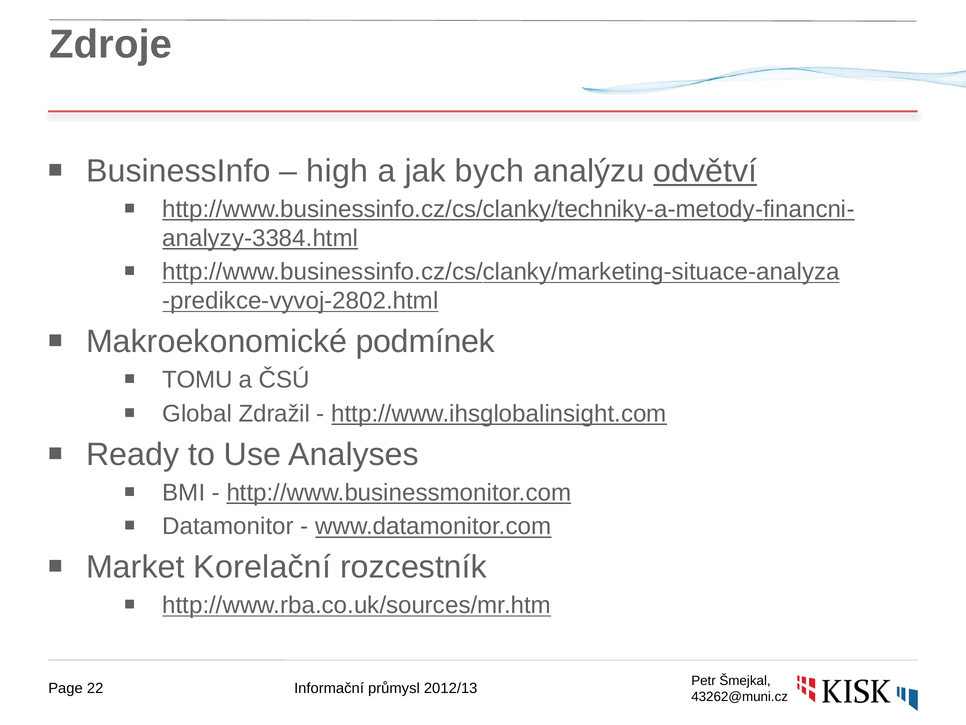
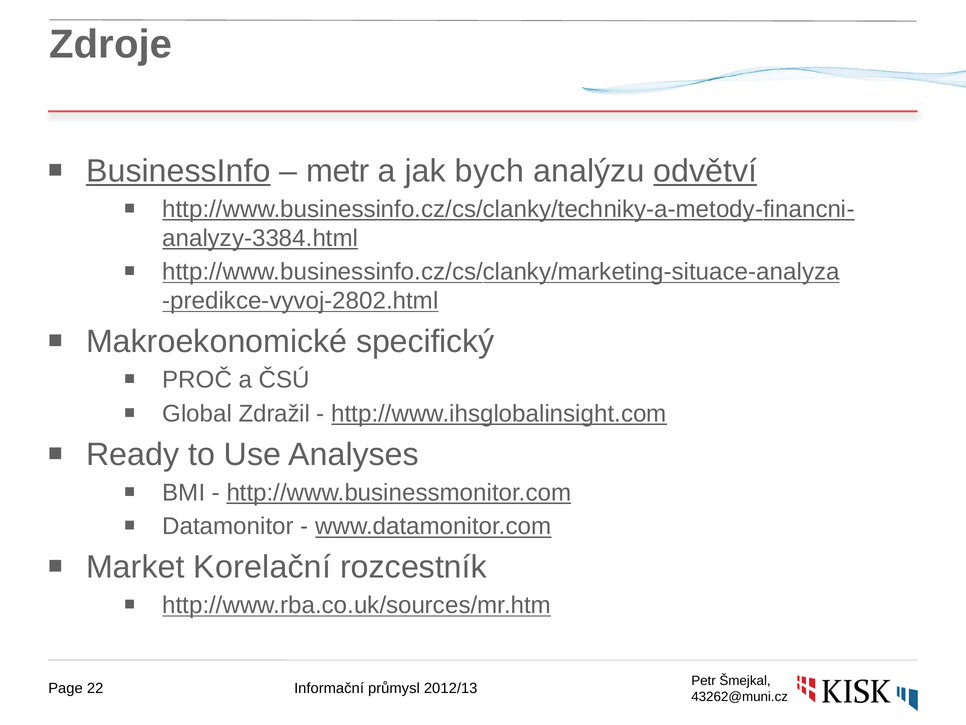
BusinessInfo underline: none -> present (178, 171)
high: high -> metr (338, 171)
podmínek: podmínek -> specifický (425, 342)
TOMU: TOMU -> PROČ (197, 380)
